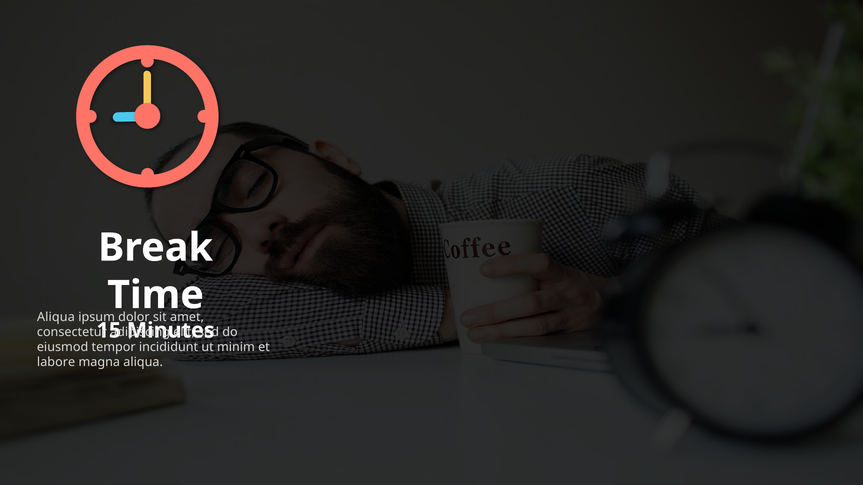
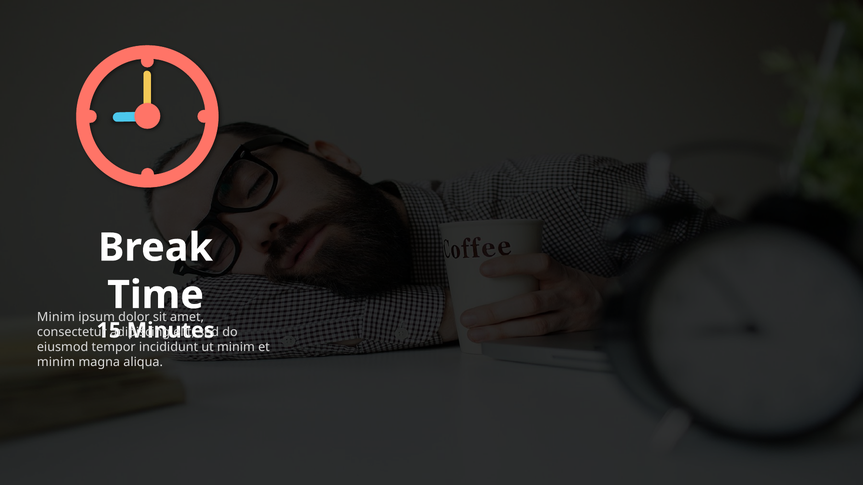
Aliqua: Aliqua -> Minim (56, 317)
labore: labore -> minim (56, 363)
